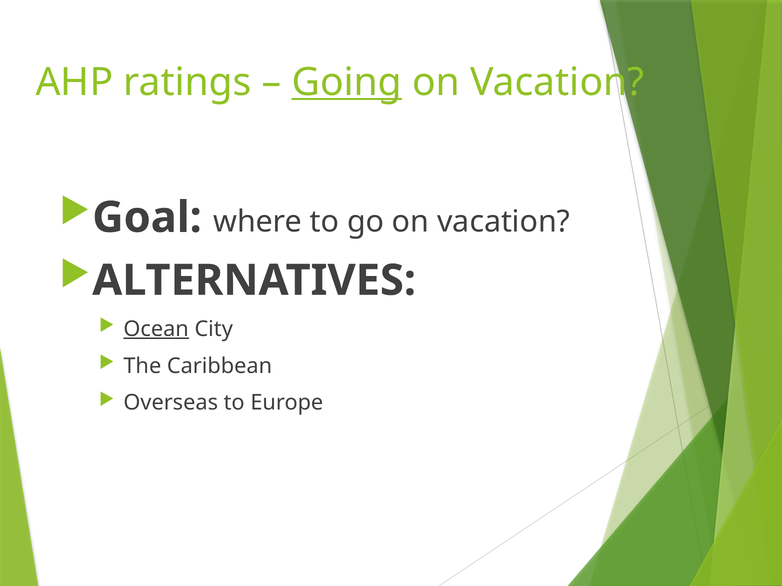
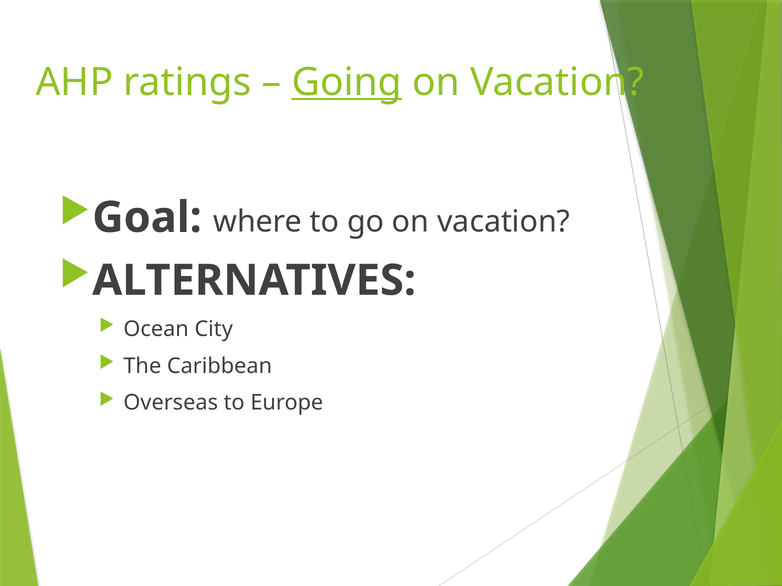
Ocean underline: present -> none (156, 329)
